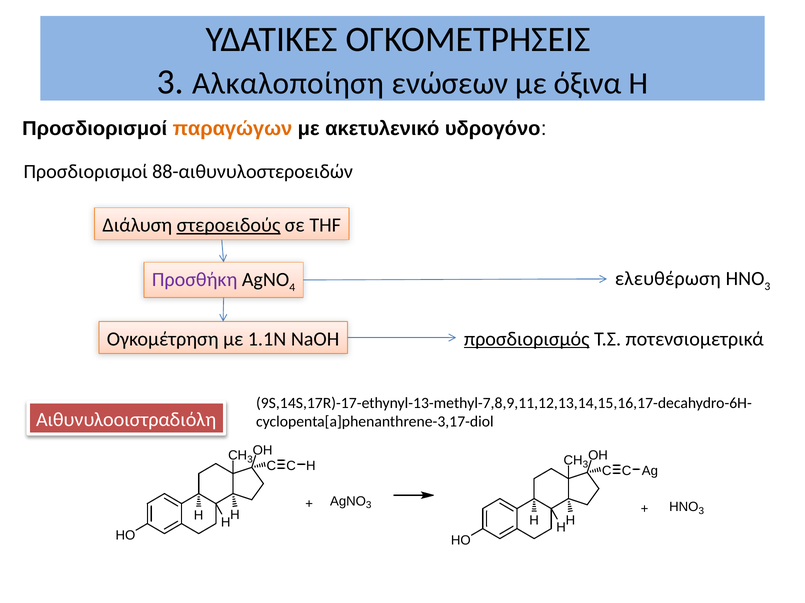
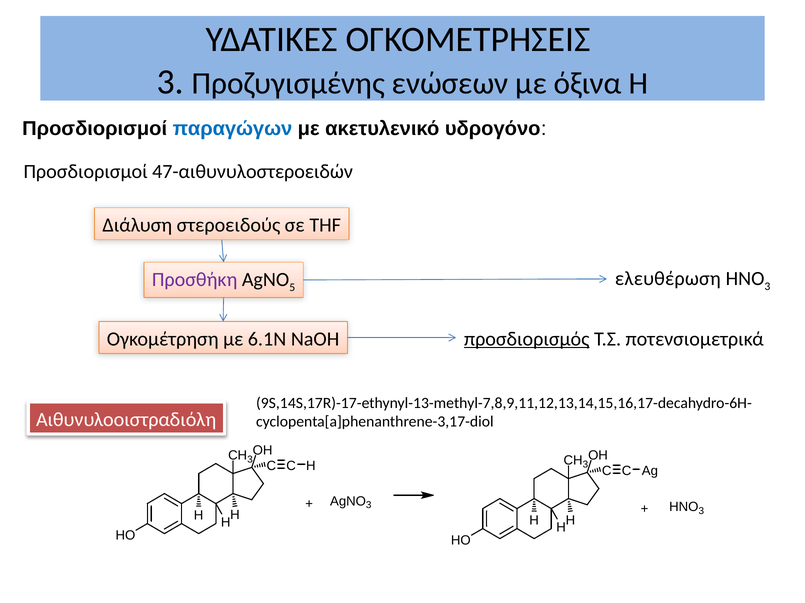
Αλκαλοποίηση: Αλκαλοποίηση -> Προζυγισμένης (288, 84)
παραγώγων colour: orange -> blue (232, 129)
88-αιθυνυλοστεροειδών: 88-αιθυνυλοστεροειδών -> 47-αιθυνυλοστεροειδών (253, 172)
στεροειδούς underline: present -> none (228, 225)
4: 4 -> 5 (292, 288)
1.1Ν: 1.1Ν -> 6.1Ν (267, 339)
